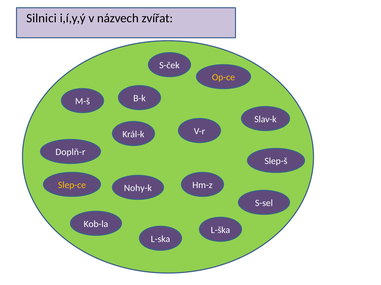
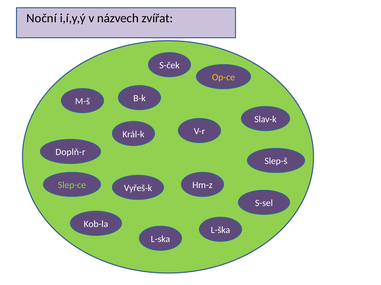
Silnici: Silnici -> Noční (42, 18)
Slep-ce colour: yellow -> light green (72, 186)
Nohy-k: Nohy-k -> Vyřeš-k (138, 189)
